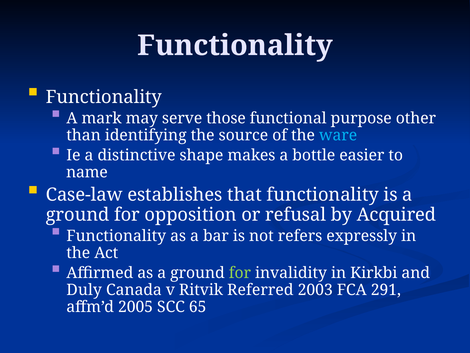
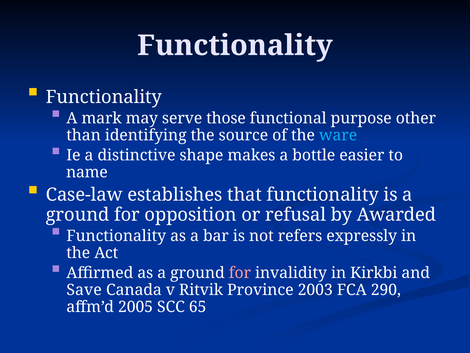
Acquired: Acquired -> Awarded (396, 214)
for colour: light green -> pink (240, 273)
Duly: Duly -> Save (84, 290)
Referred: Referred -> Province (260, 290)
291: 291 -> 290 (386, 290)
